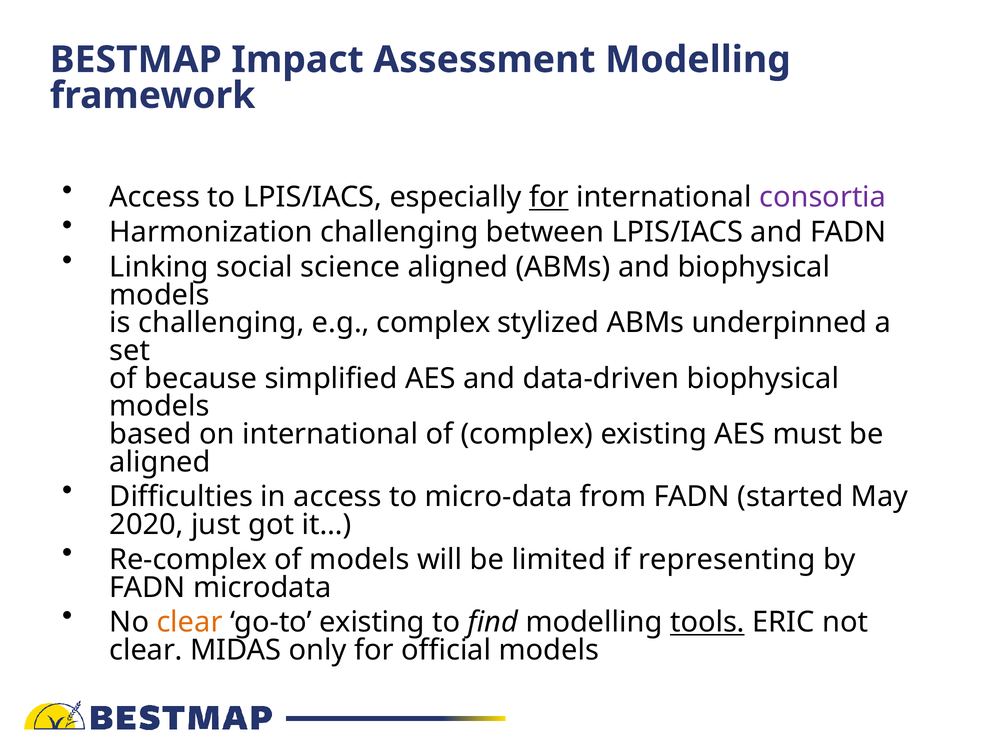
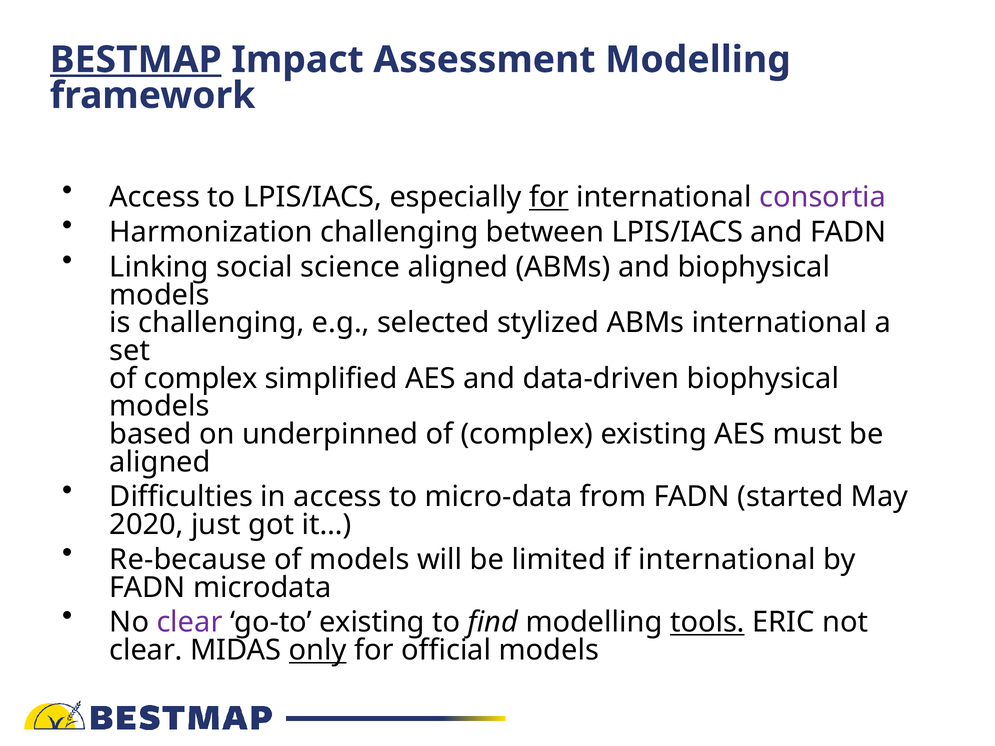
BESTMAP underline: none -> present (136, 60)
e.g complex: complex -> selected (433, 323)
ABMs underpinned: underpinned -> international (779, 323)
because: because -> complex (201, 379)
on international: international -> underpinned (330, 434)
Re-complex: Re-complex -> Re-because (188, 560)
if representing: representing -> international (727, 560)
clear colour: orange -> purple (190, 623)
only underline: none -> present (318, 650)
